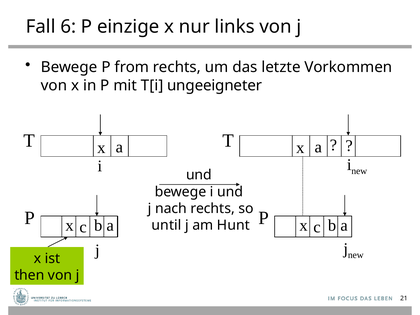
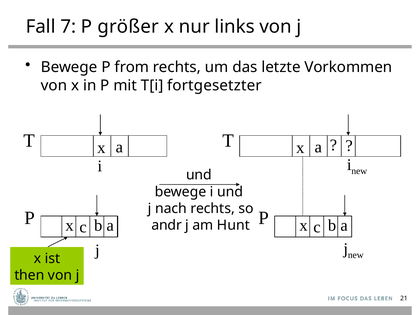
6: 6 -> 7 (68, 27)
einzige: einzige -> größer (128, 27)
ungeeigneter: ungeeigneter -> fortgesetzter (214, 85)
until: until -> andr (167, 225)
